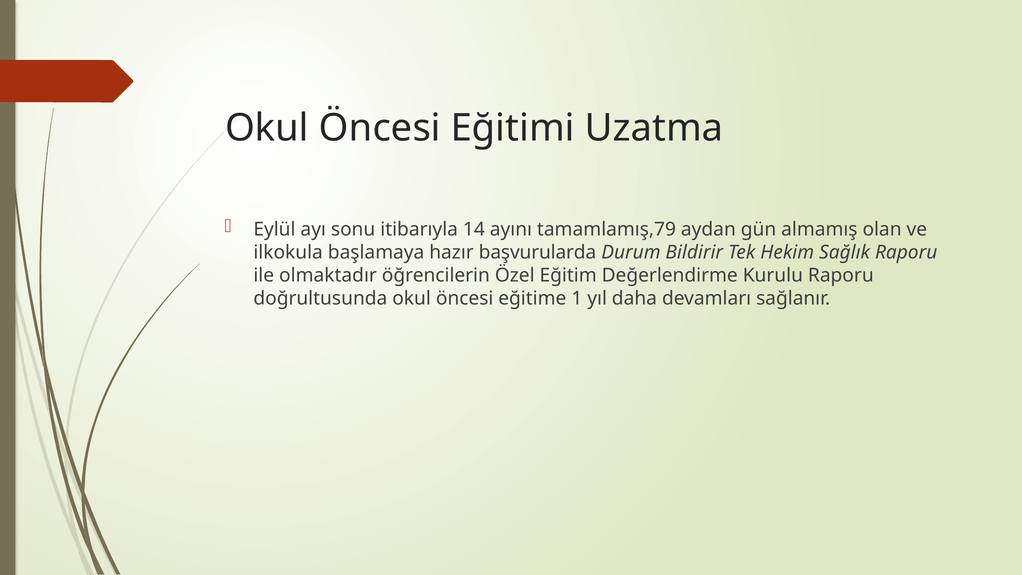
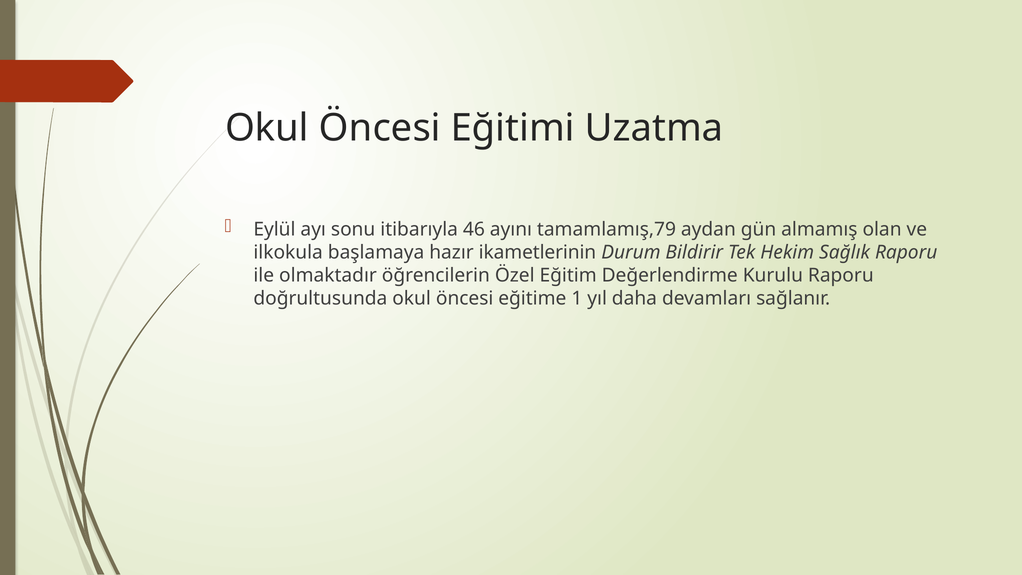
14: 14 -> 46 (474, 229)
başvurularda: başvurularda -> ikametlerinin (537, 252)
